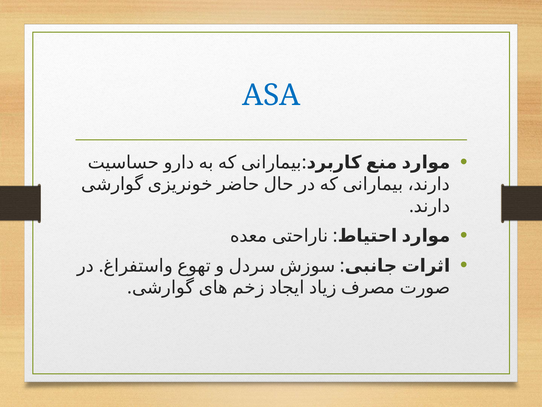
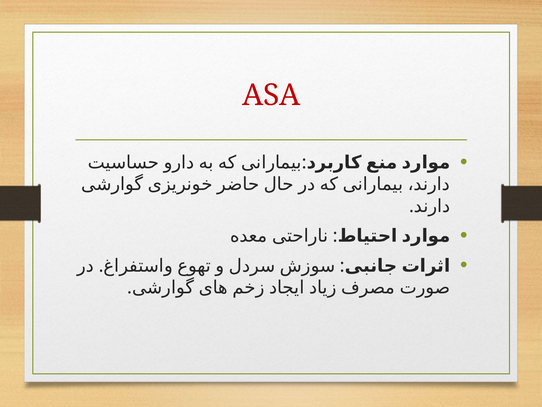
ASA colour: blue -> red (271, 95)
